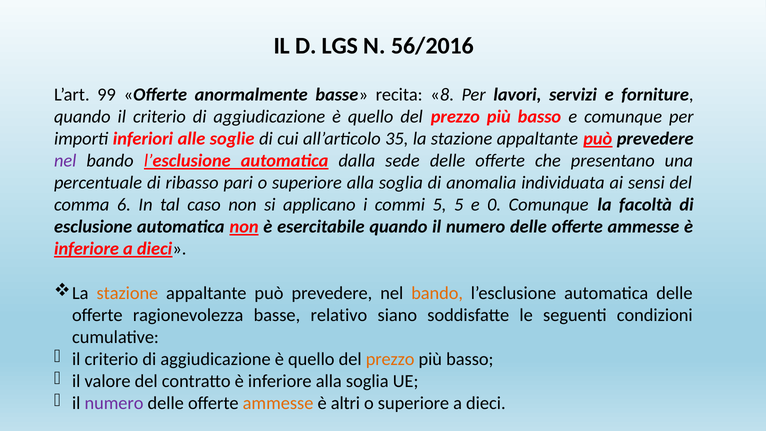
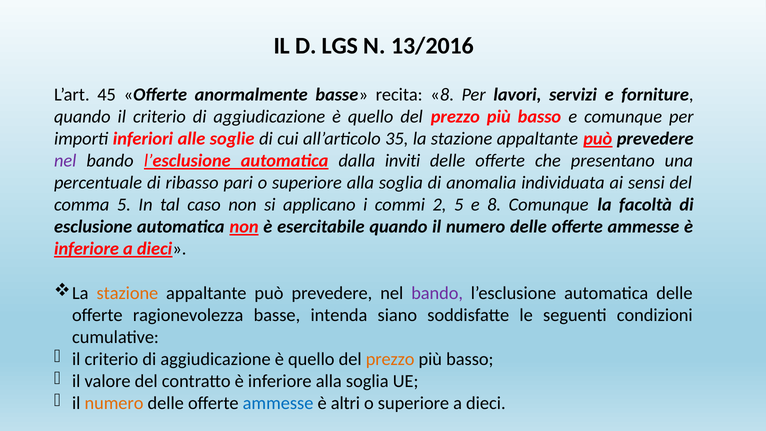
56/2016: 56/2016 -> 13/2016 (432, 46)
99: 99 -> 45 (107, 95)
sede: sede -> inviti (403, 161)
comma 6: 6 -> 5 (124, 205)
commi 5: 5 -> 2 (439, 205)
e 0: 0 -> 8 (494, 205)
bando colour: orange -> purple (437, 293)
relativo: relativo -> intenda (339, 315)
numero colour: purple -> orange (114, 403)
ammesse colour: orange -> blue (278, 403)
